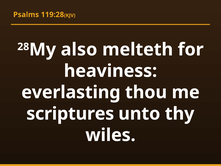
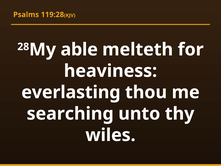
also: also -> able (79, 49)
scriptures: scriptures -> searching (70, 114)
